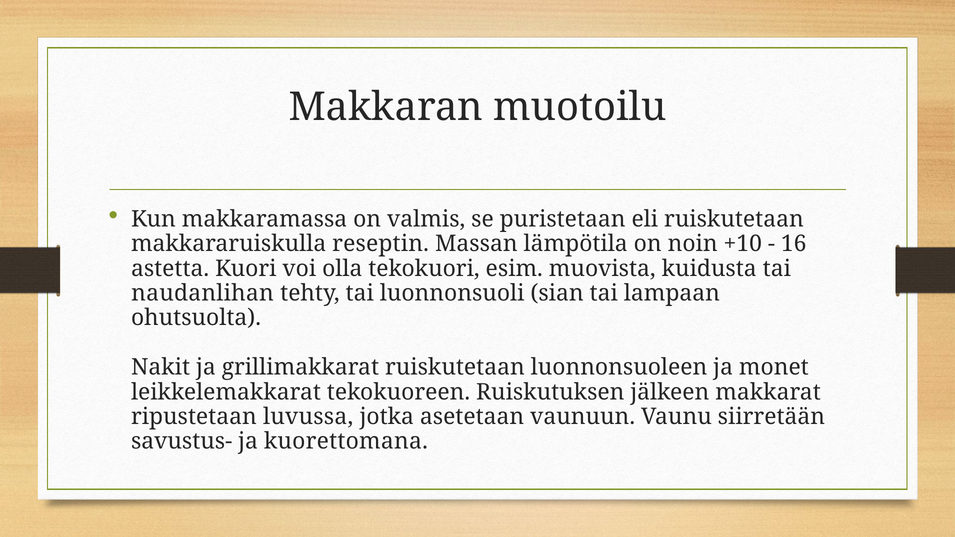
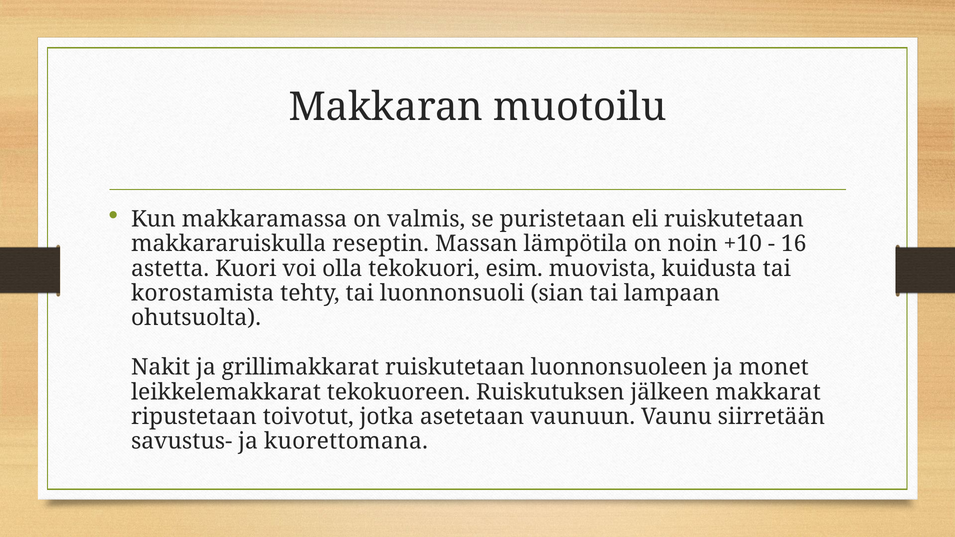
naudanlihan: naudanlihan -> korostamista (203, 293)
luvussa: luvussa -> toivotut (308, 417)
